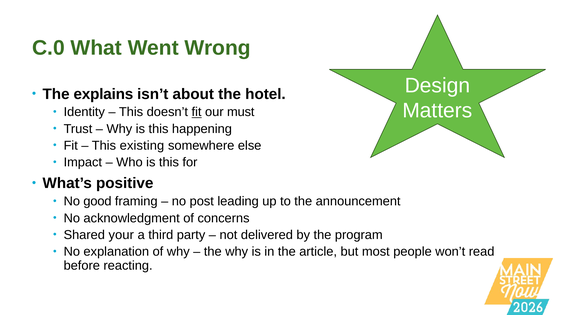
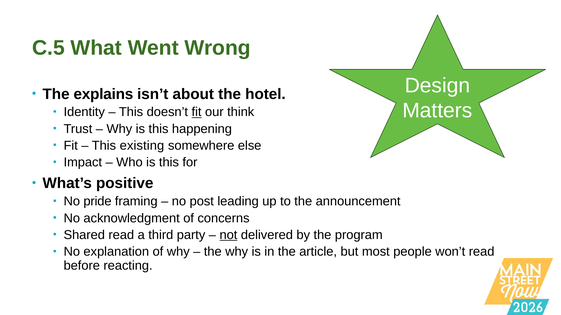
C.0: C.0 -> C.5 (48, 48)
must: must -> think (241, 112)
good: good -> pride (97, 202)
Shared your: your -> read (121, 235)
not underline: none -> present (228, 235)
